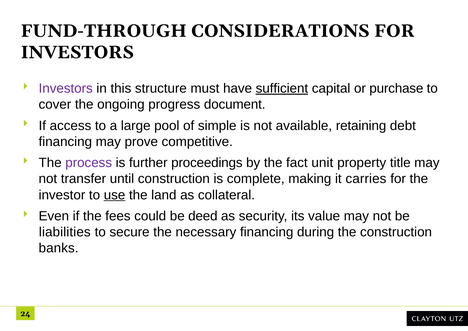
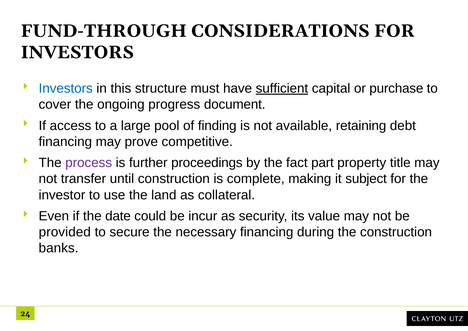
Investors colour: purple -> blue (66, 88)
simple: simple -> finding (217, 126)
unit: unit -> part (323, 163)
carries: carries -> subject (366, 179)
use underline: present -> none (115, 195)
fees: fees -> date (118, 216)
deed: deed -> incur (203, 216)
liabilities: liabilities -> provided (65, 232)
